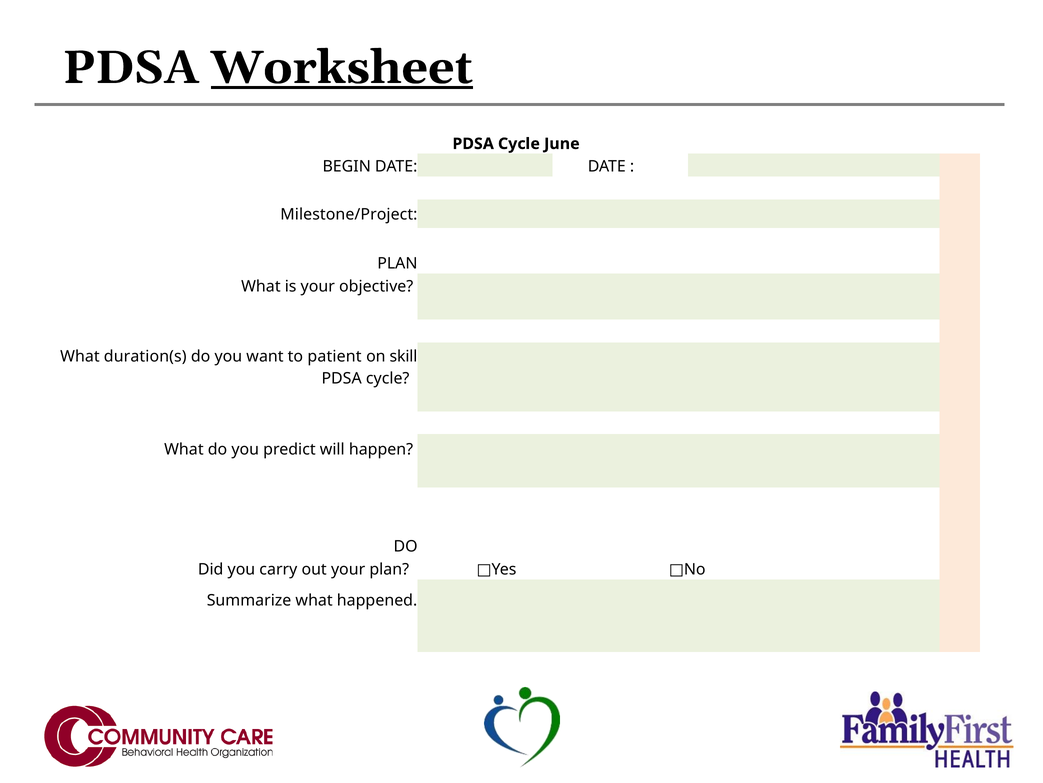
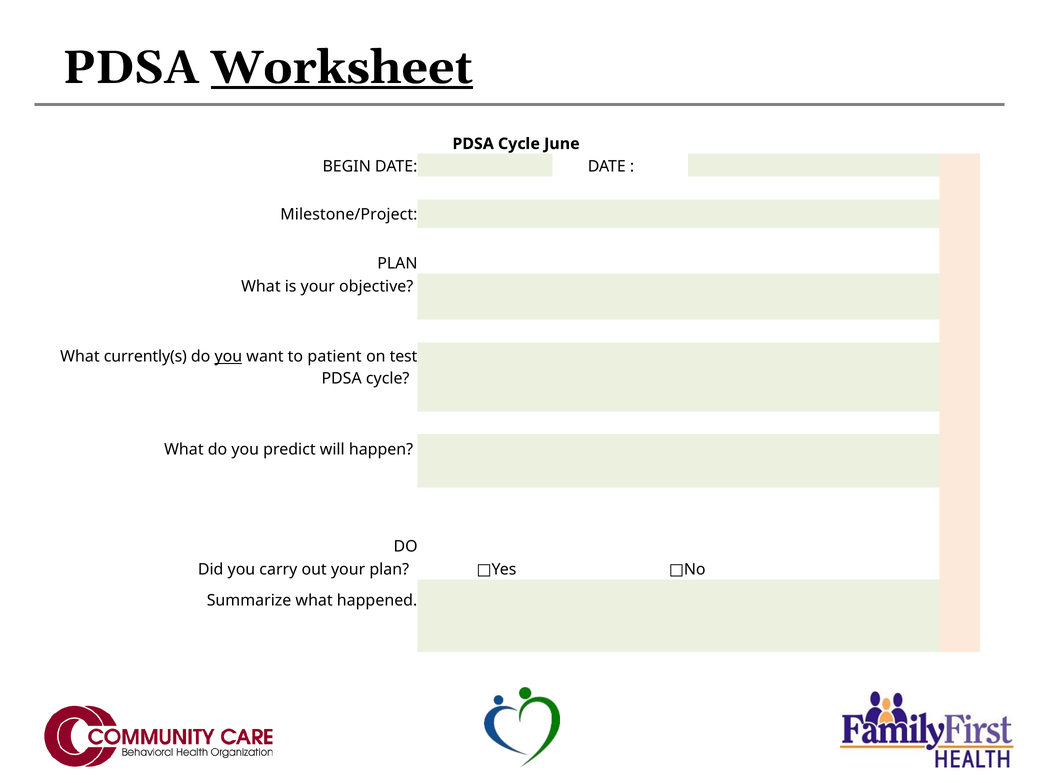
duration(s: duration(s -> currently(s (145, 356)
you underline: none -> present (228, 356)
skill: skill -> test (404, 356)
